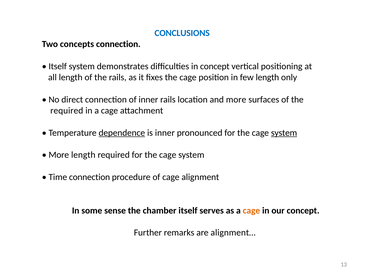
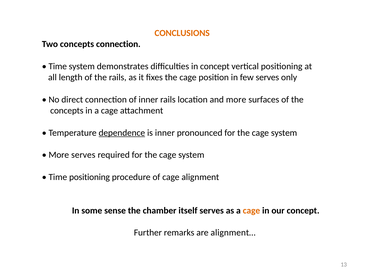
CONCLUSIONS colour: blue -> orange (182, 33)
Itself: Itself -> Time (58, 66)
few length: length -> serves (267, 77)
required: required -> concepts (67, 111)
system underline: present -> none (284, 133)
More length: length -> serves (83, 155)
Time connection: connection -> positioning (90, 177)
